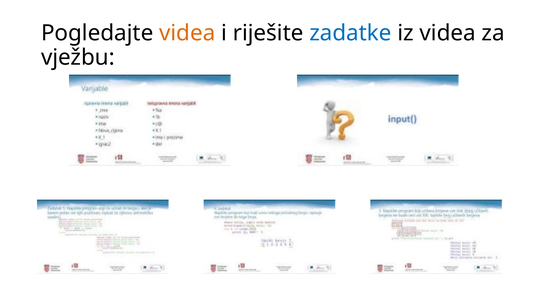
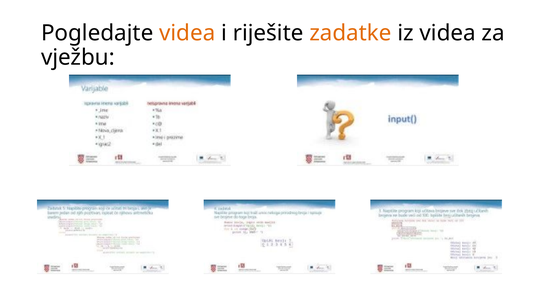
zadatke colour: blue -> orange (350, 33)
